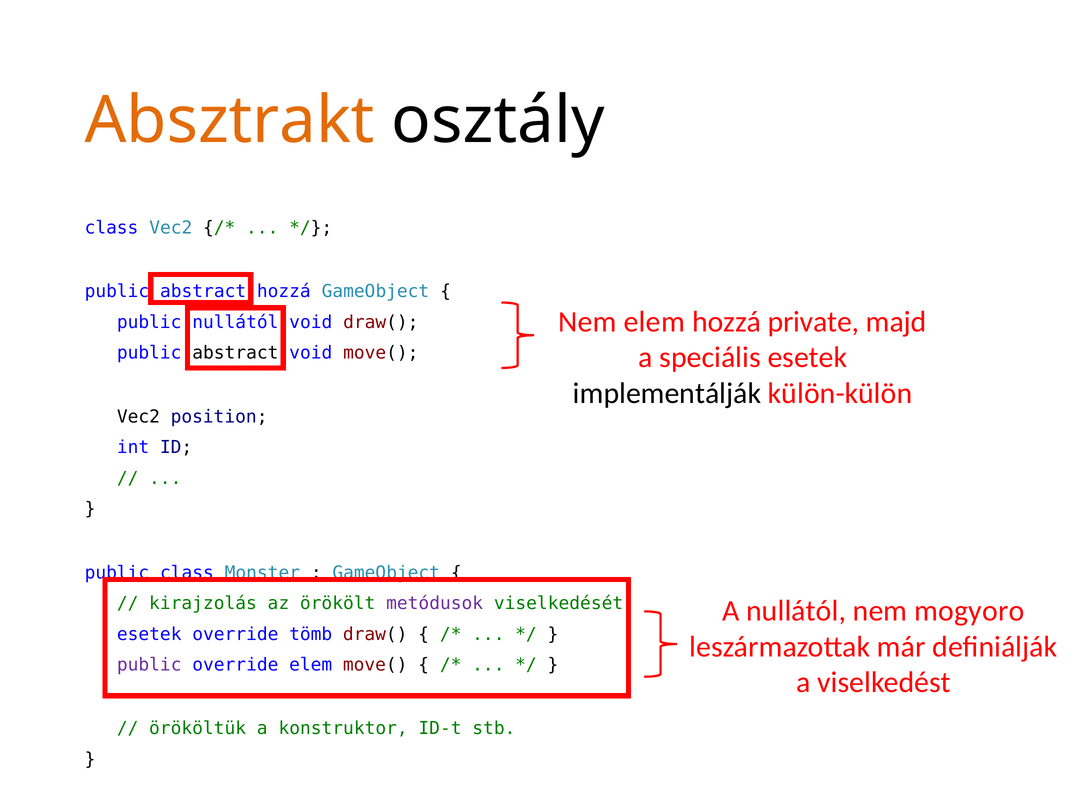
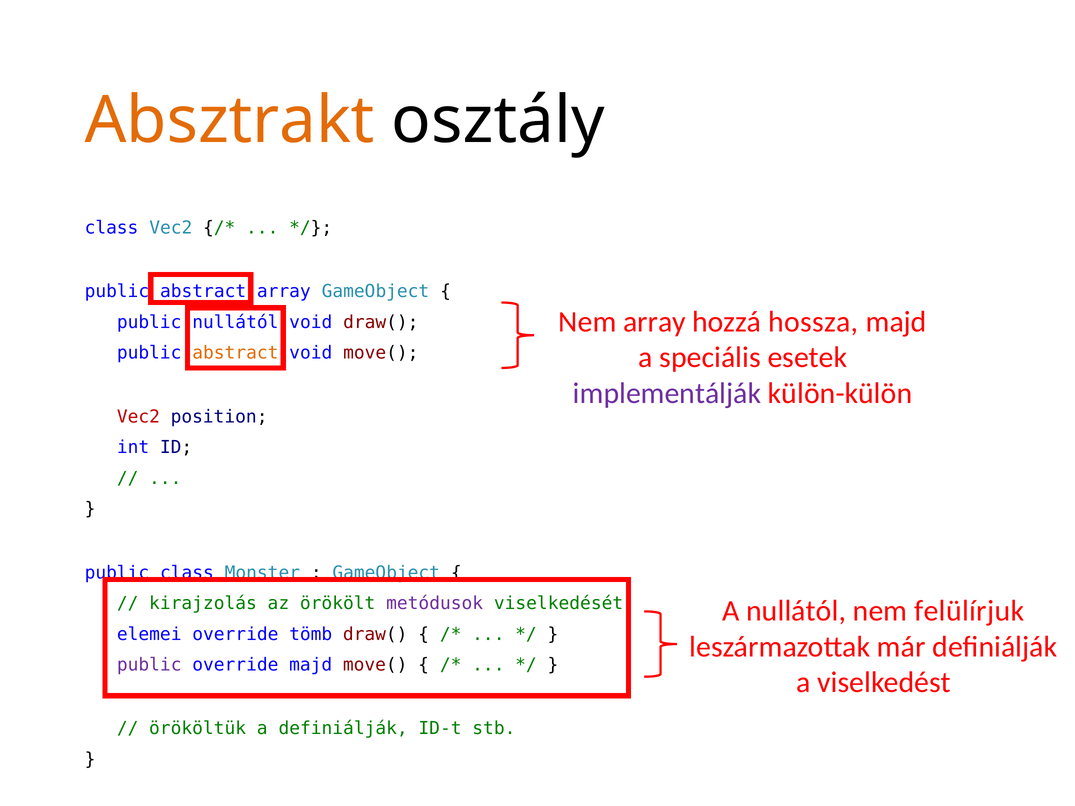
hozzá: hozzá -> array (284, 292)
Nem elem: elem -> array (655, 322)
private: private -> hossza (813, 322)
abstract colour: black -> orange (235, 353)
implementálják colour: black -> purple (667, 393)
Vec2 colour: black -> red (138, 417)
mogyoro: mogyoro -> felülírjuk (969, 611)
esetek: esetek -> elemei (149, 634)
override elem: elem -> majd (311, 665)
a konstruktor: konstruktor -> definiálják (343, 729)
